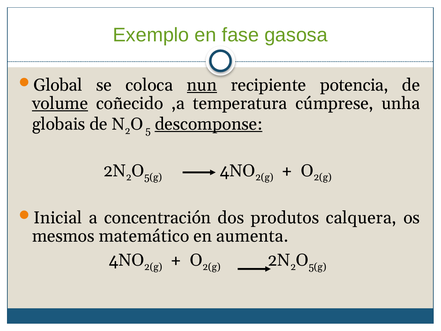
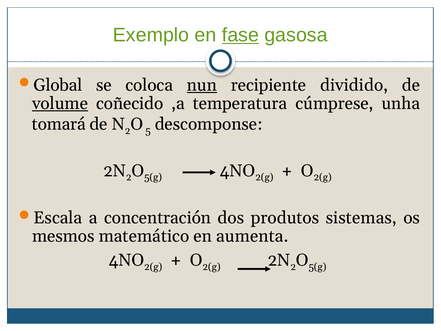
fase underline: none -> present (240, 35)
potencia: potencia -> dividido (354, 85)
globais: globais -> tomará (59, 124)
descomponse underline: present -> none (209, 124)
Inicial: Inicial -> Escala (58, 218)
calquera: calquera -> sistemas (361, 218)
